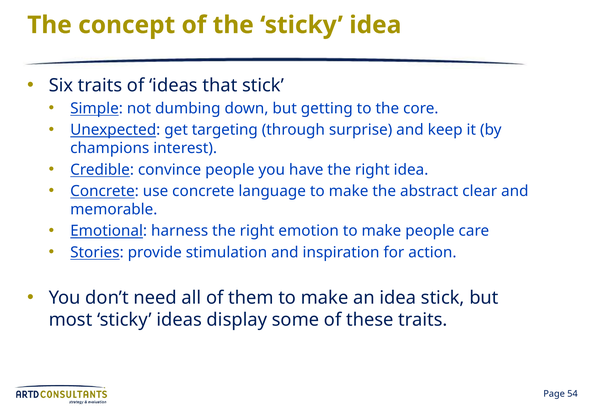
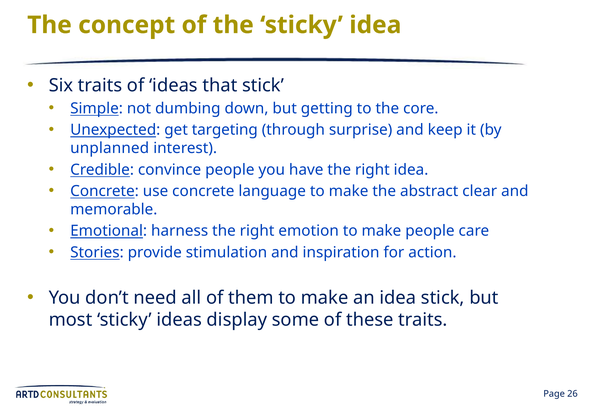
champions: champions -> unplanned (110, 148)
54: 54 -> 26 (572, 393)
